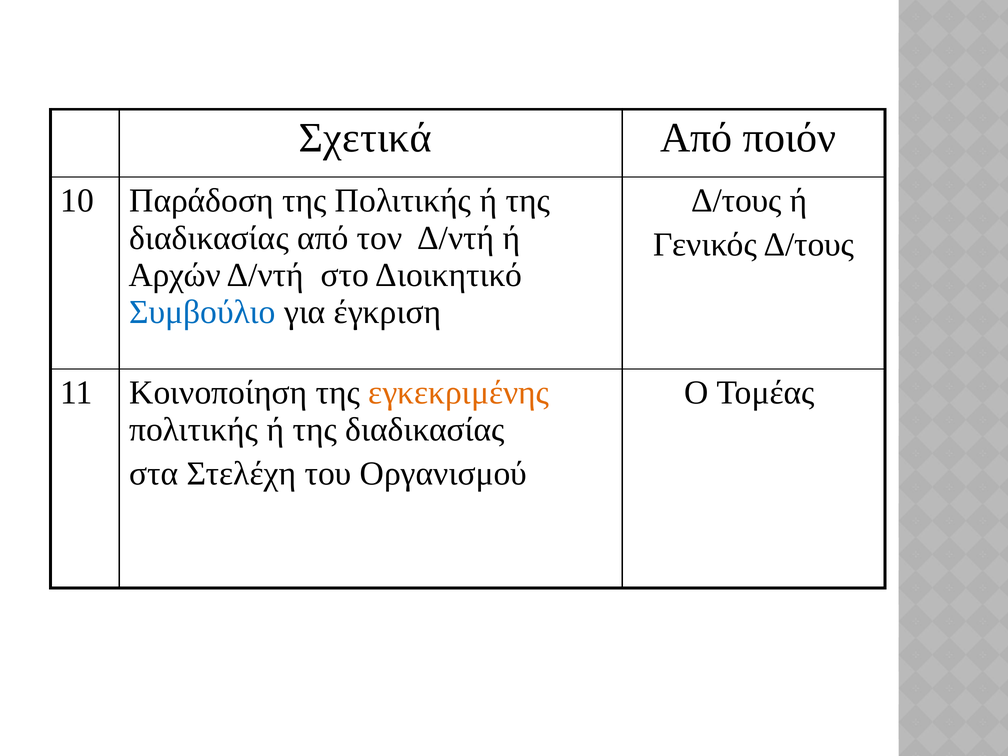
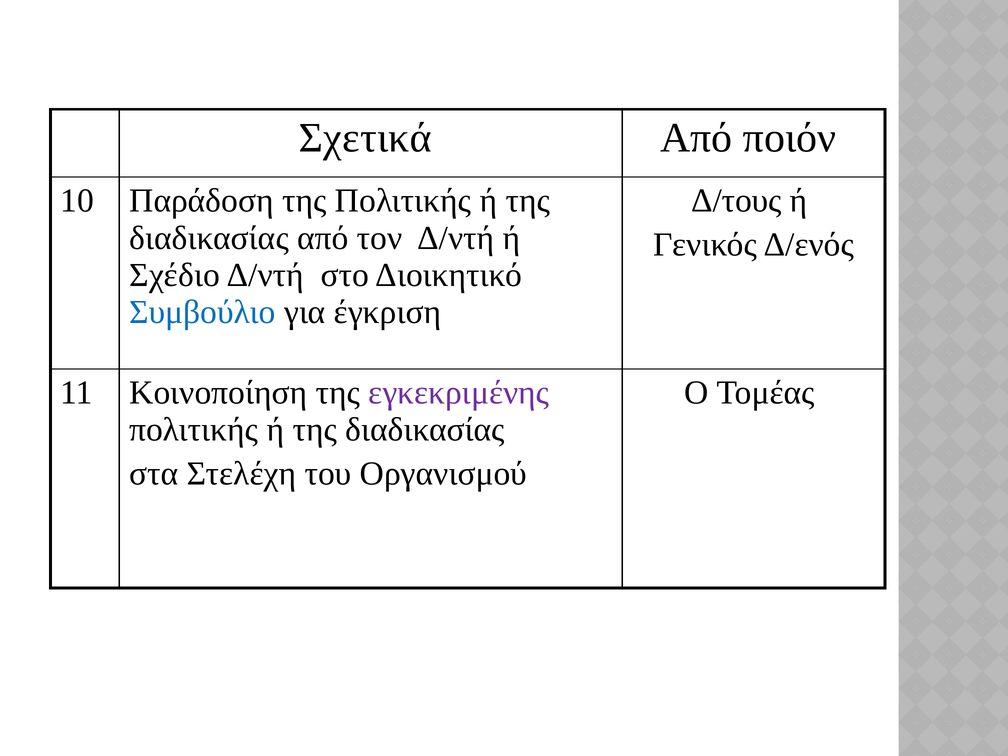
Γενικός Δ/τους: Δ/τους -> Δ/ενός (809, 245)
Αρχών: Αρχών -> Σχέδιο (175, 275)
εγκεκριμένης colour: orange -> purple (459, 393)
